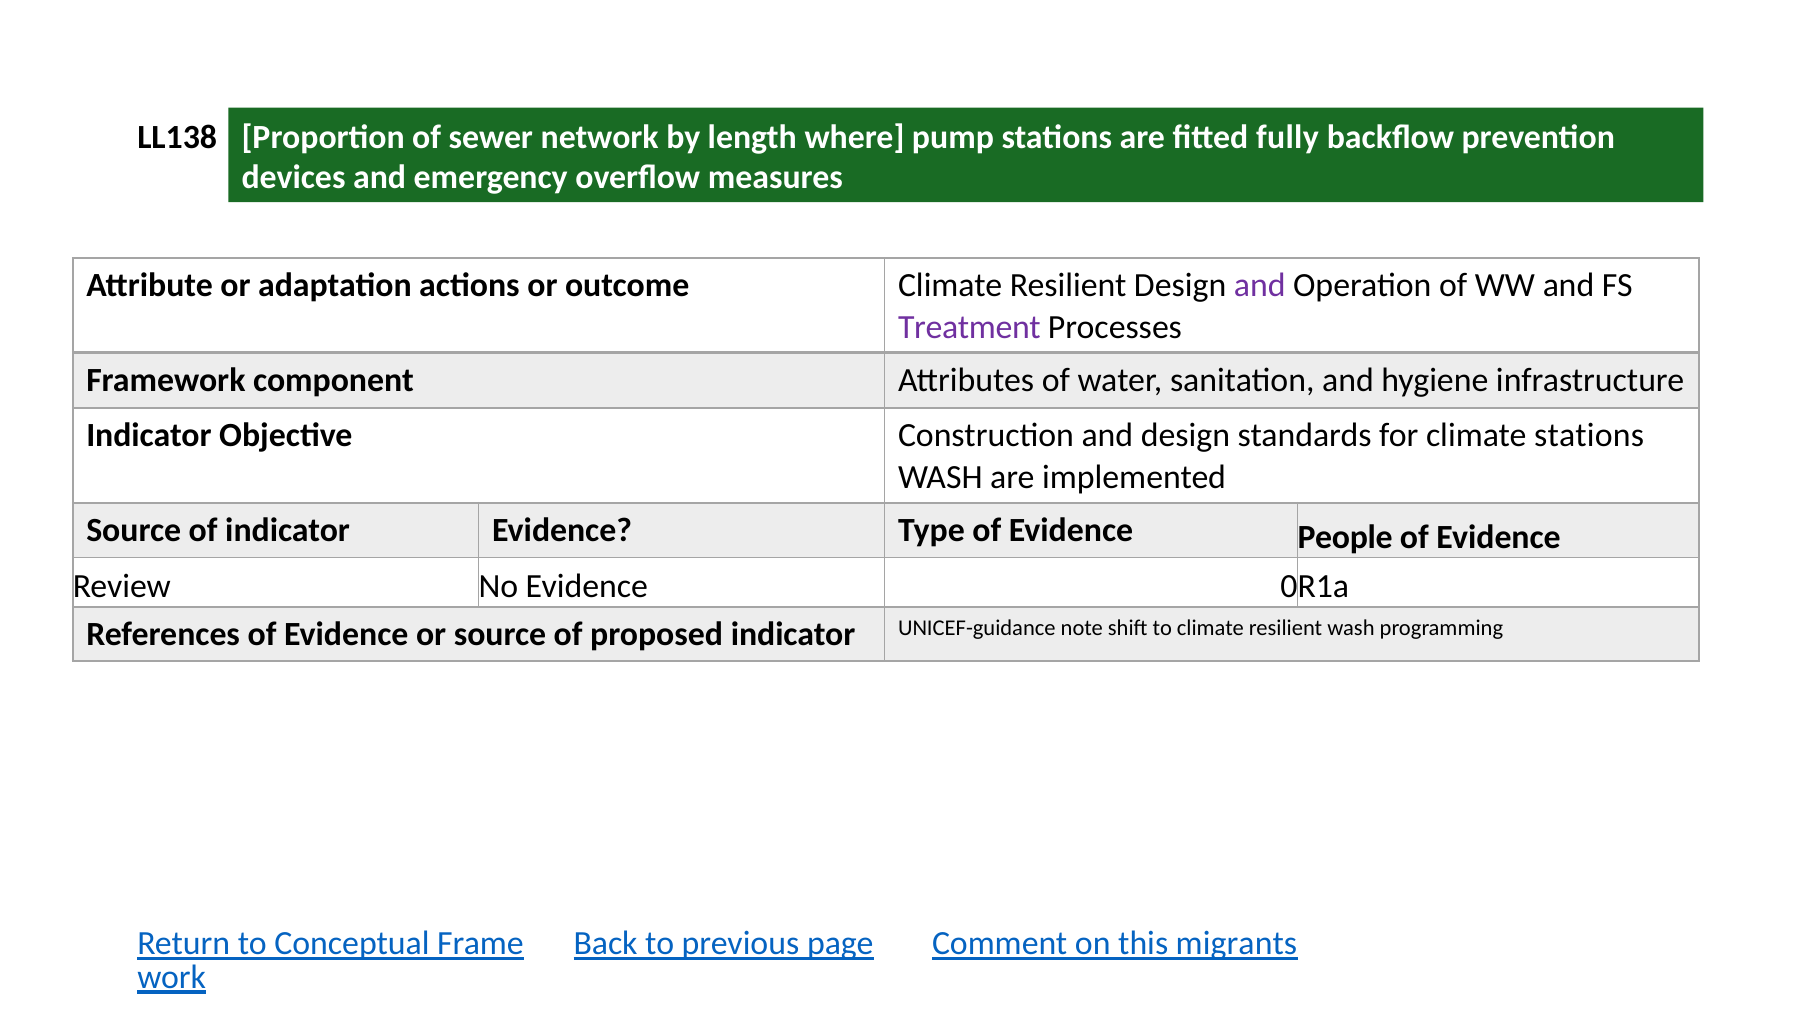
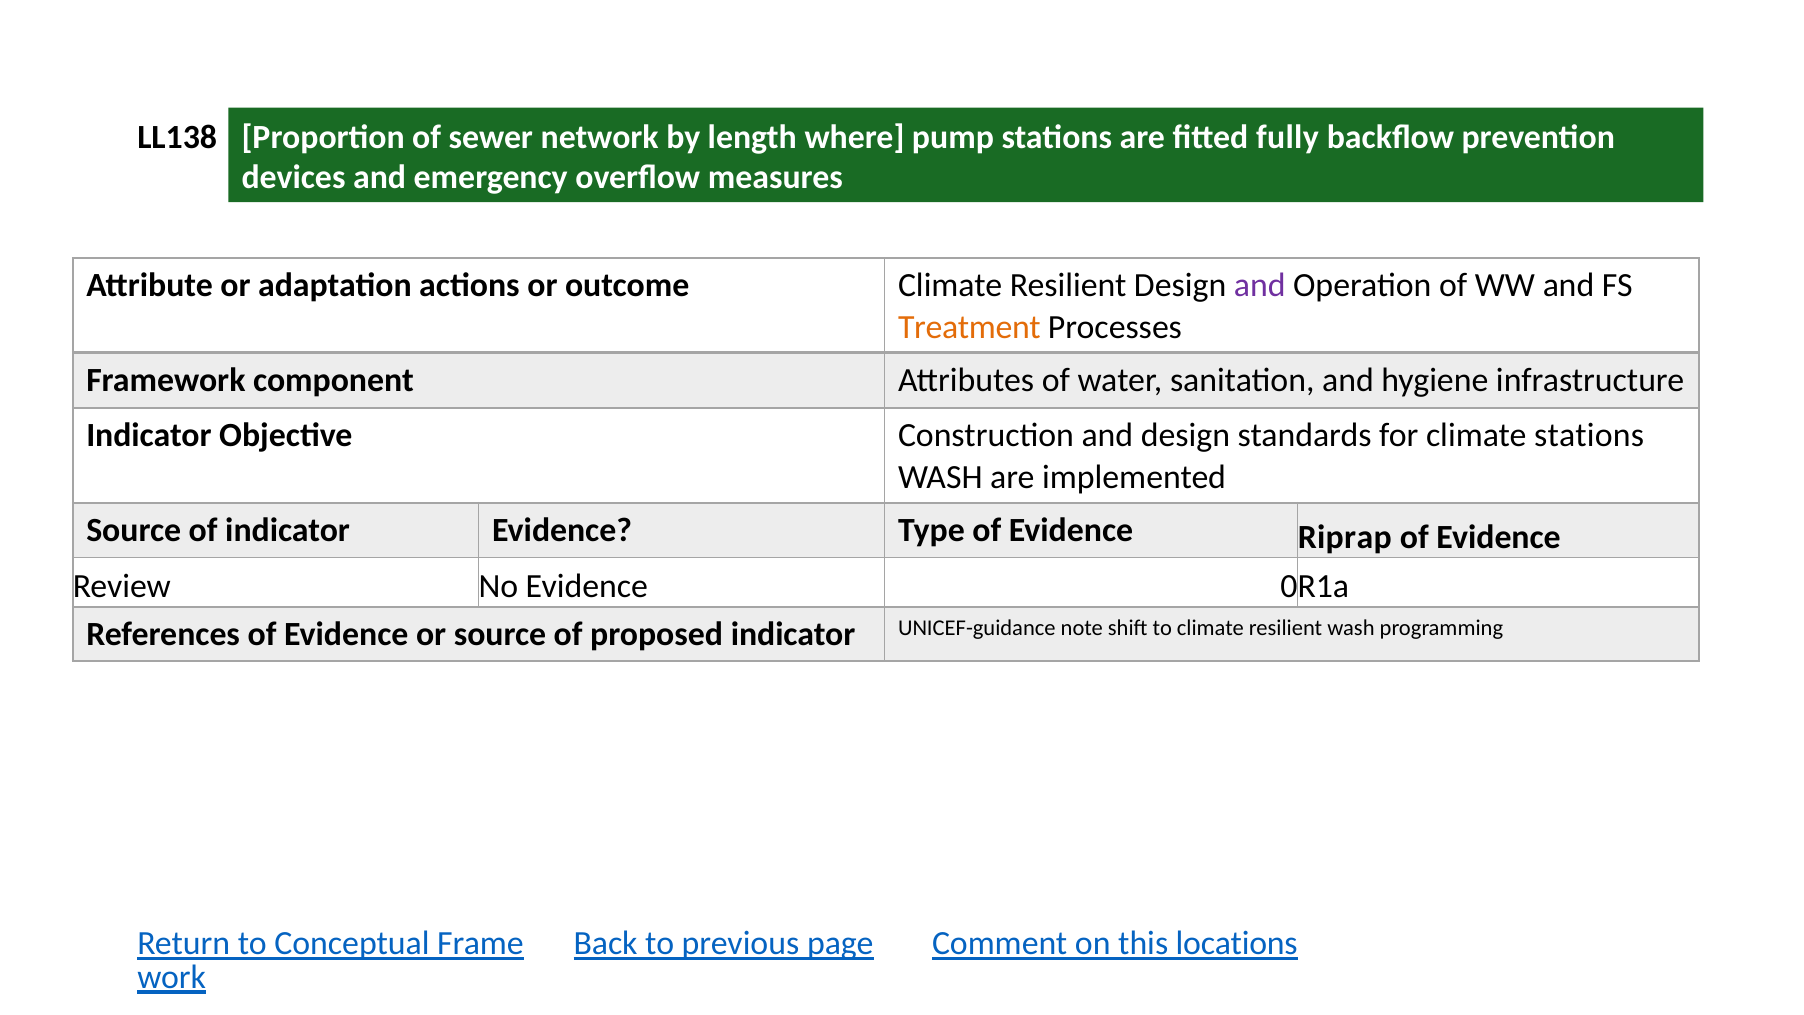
Treatment colour: purple -> orange (969, 327)
People: People -> Riprap (1345, 537)
migrants: migrants -> locations (1237, 943)
